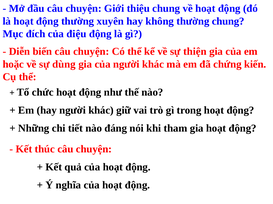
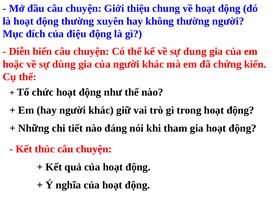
thường chung: chung -> người (228, 21)
thiện: thiện -> dung (195, 52)
